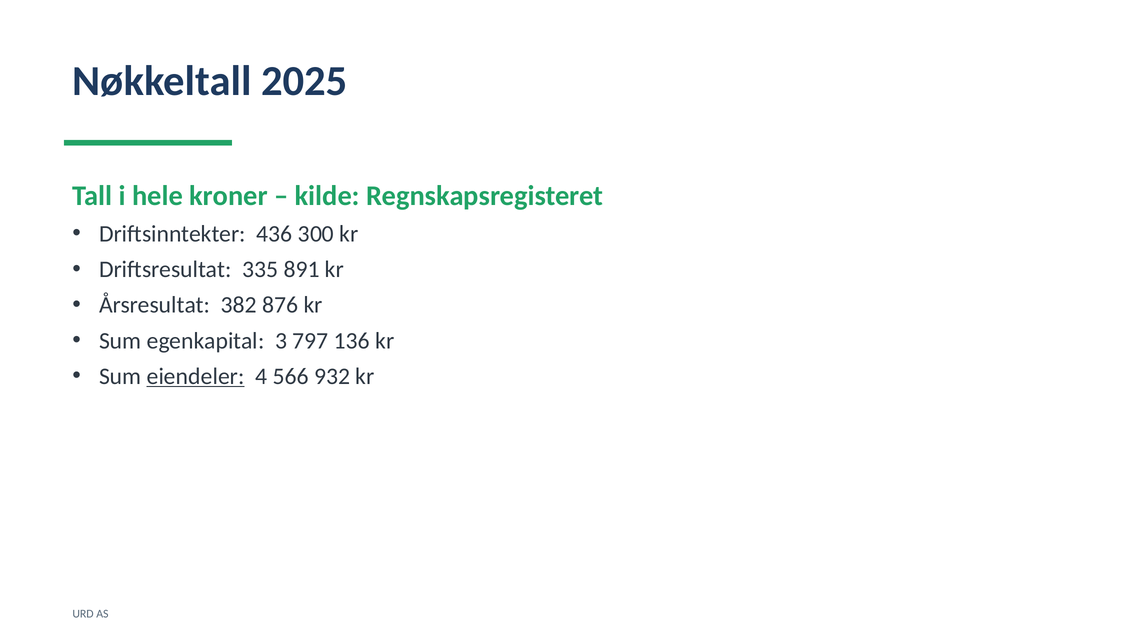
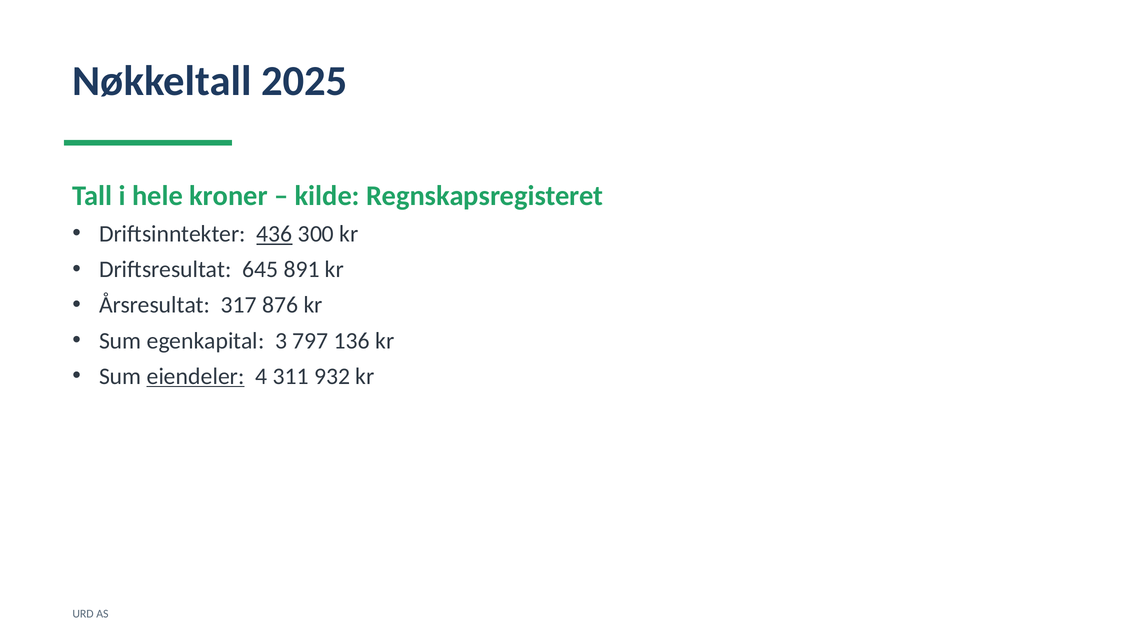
436 underline: none -> present (274, 234)
335: 335 -> 645 (260, 270)
382: 382 -> 317 (239, 305)
566: 566 -> 311 (291, 376)
